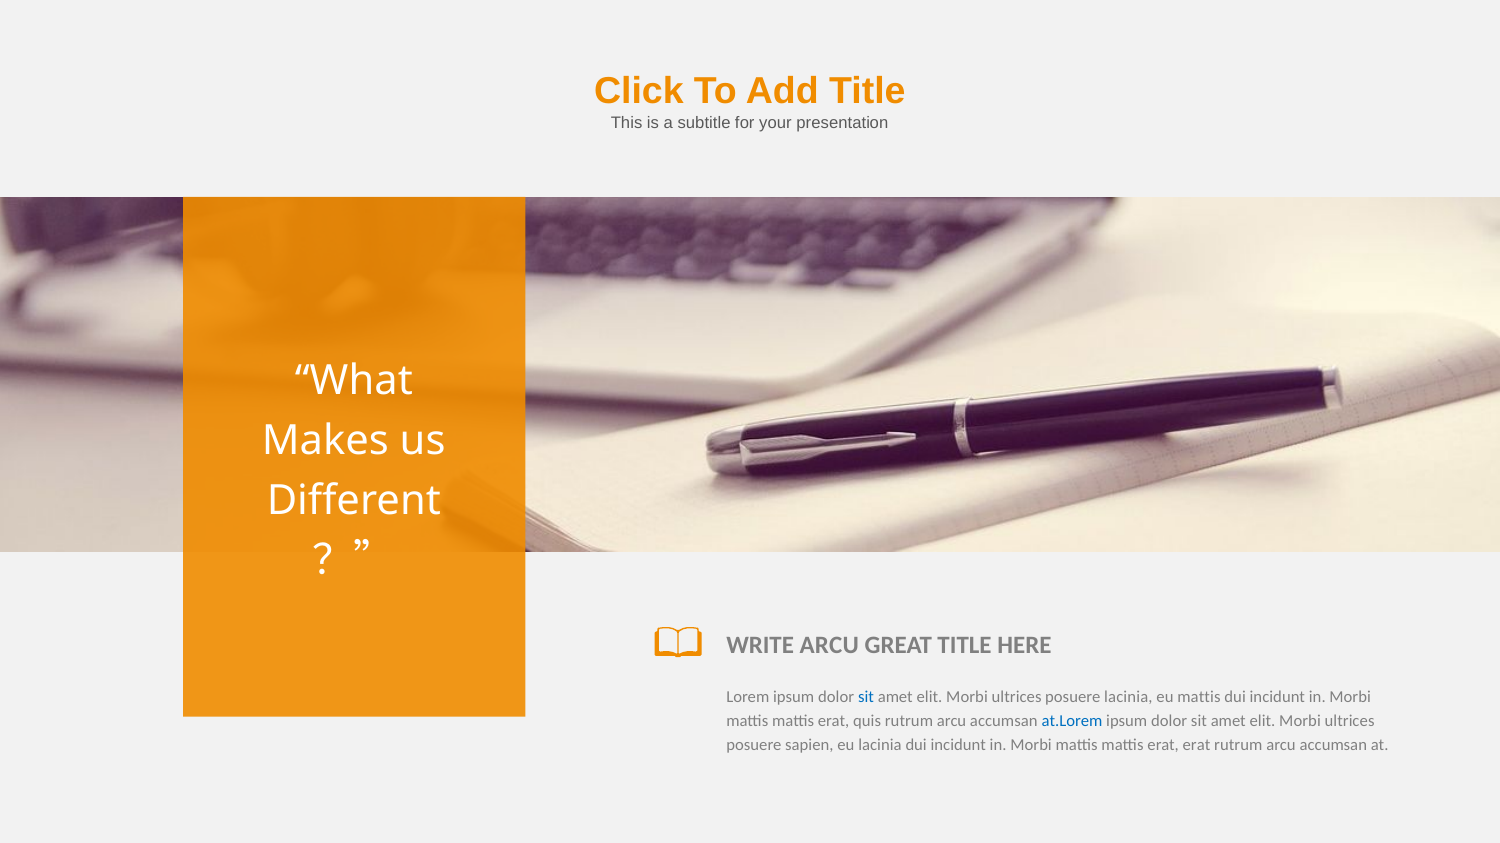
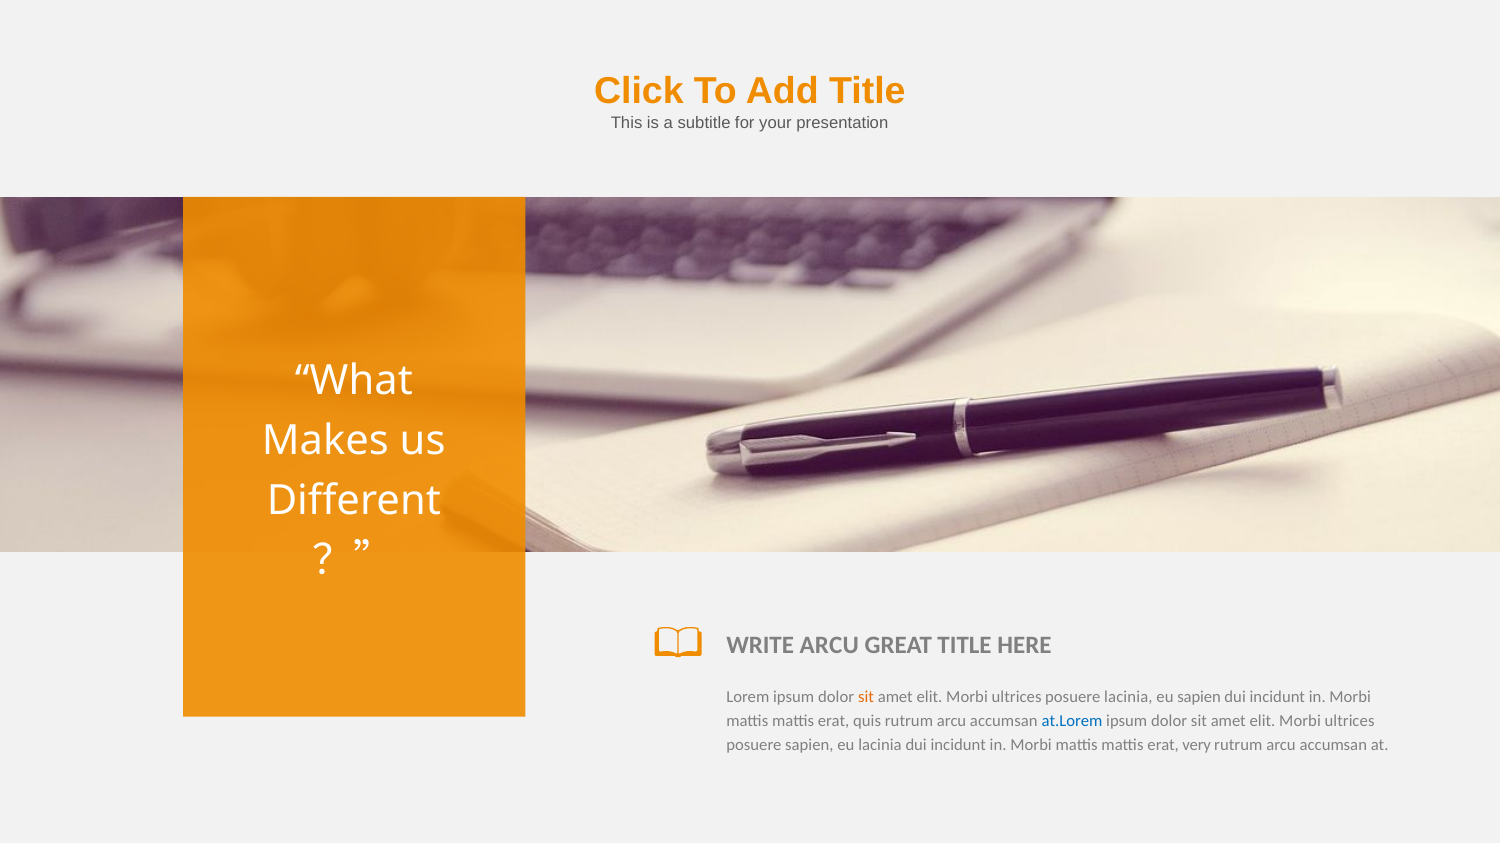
sit colour: blue -> orange (866, 698)
eu mattis: mattis -> sapien (1199, 698)
erat erat: erat -> very (1197, 746)
